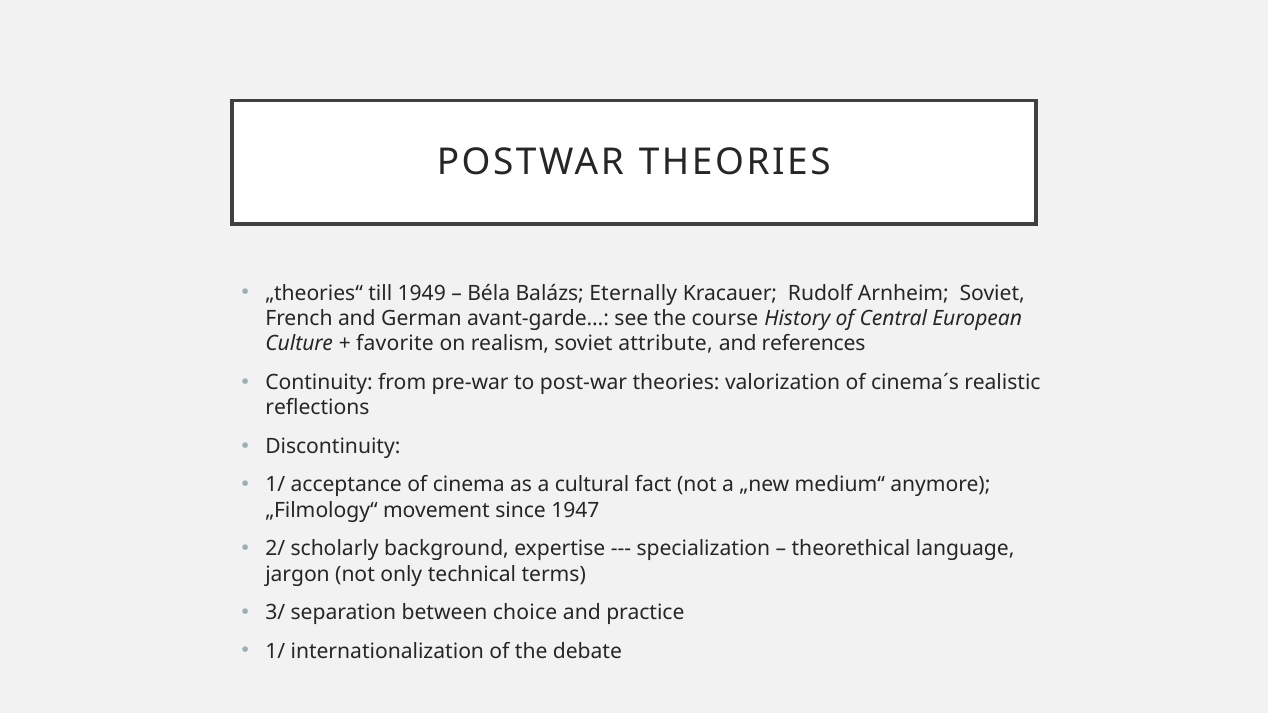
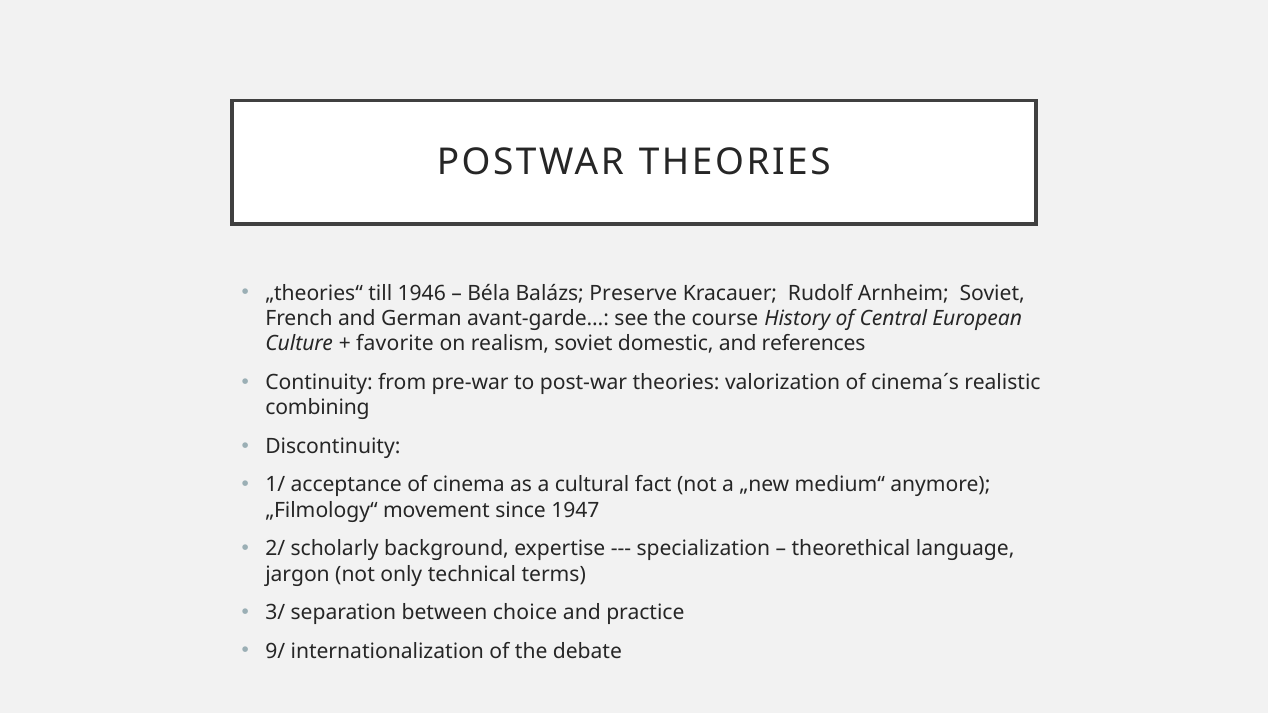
1949: 1949 -> 1946 (422, 293)
Eternally: Eternally -> Preserve (633, 293)
attribute: attribute -> domestic (666, 344)
reflections: reflections -> combining (318, 408)
1/: 1/ -> 9/ (275, 651)
